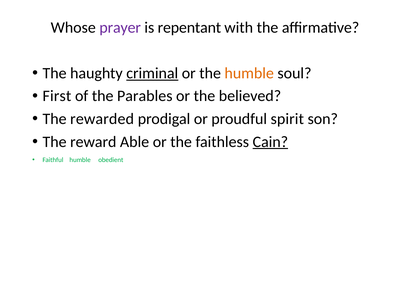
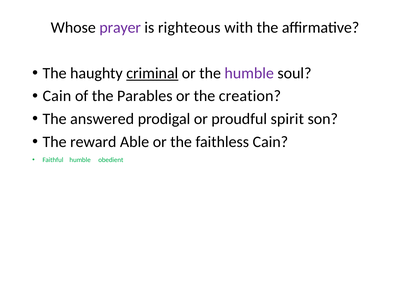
repentant: repentant -> righteous (189, 28)
humble colour: orange -> purple (249, 73)
First: First -> Cain (57, 96)
believed: believed -> creation (250, 96)
rewarded: rewarded -> answered (102, 119)
Cain underline: present -> none (270, 142)
